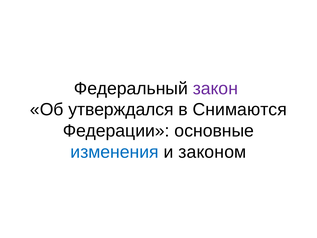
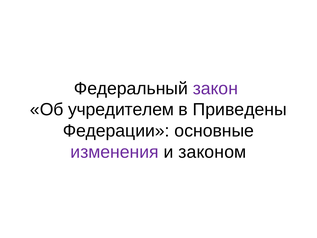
утверждался: утверждался -> учредителем (121, 110)
Снимаются: Снимаются -> Приведены (240, 110)
изменения colour: blue -> purple (115, 152)
